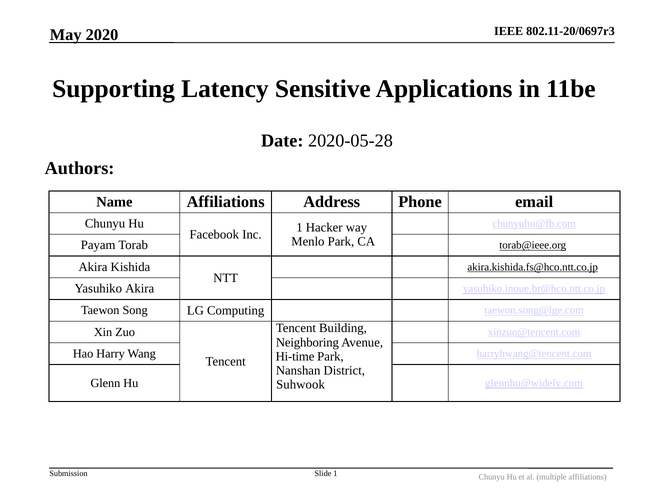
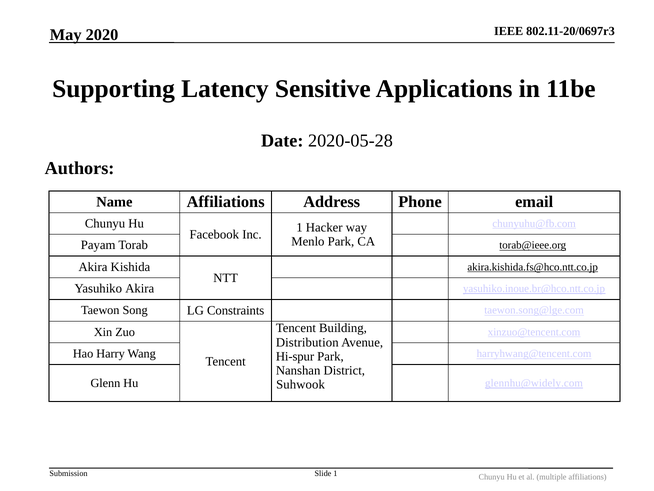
Computing: Computing -> Constraints (236, 310)
Neighboring: Neighboring -> Distribution (307, 342)
Hi-time: Hi-time -> Hi-spur (295, 356)
